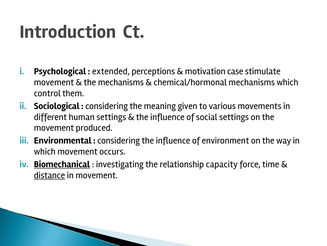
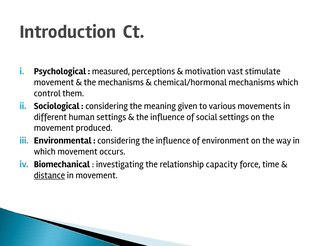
extended: extended -> measured (111, 71)
case: case -> vast (235, 71)
Biomechanical underline: present -> none (62, 164)
